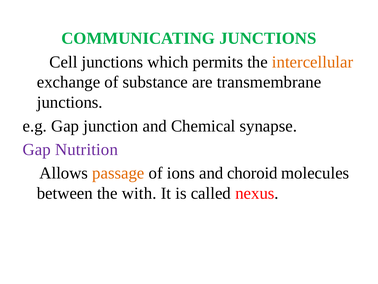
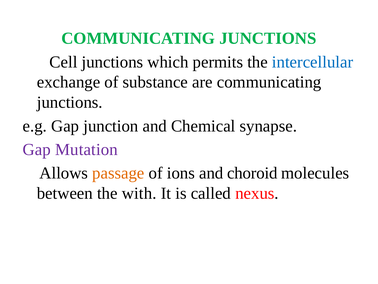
intercellular colour: orange -> blue (313, 62)
are transmembrane: transmembrane -> communicating (269, 82)
Nutrition: Nutrition -> Mutation (87, 149)
